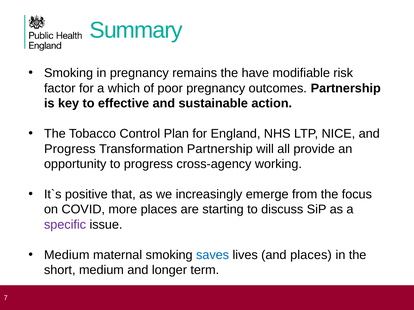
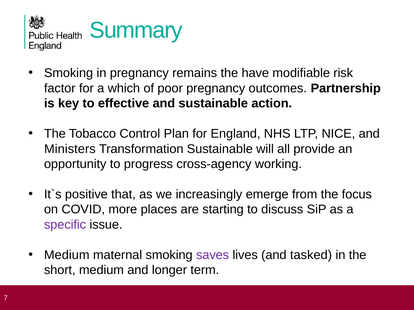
Progress: Progress -> Ministers (70, 149)
Transformation Partnership: Partnership -> Sustainable (220, 149)
saves colour: blue -> purple (213, 255)
and places: places -> tasked (311, 255)
